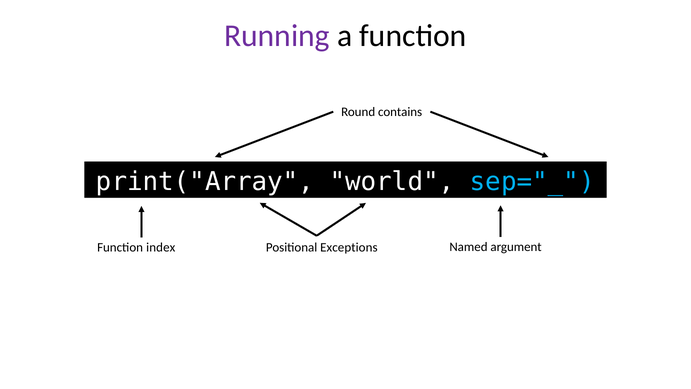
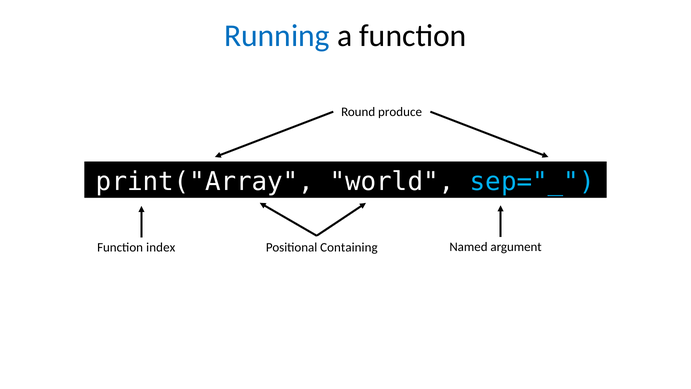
Running colour: purple -> blue (277, 36)
contains: contains -> produce (400, 112)
Exceptions: Exceptions -> Containing (349, 247)
